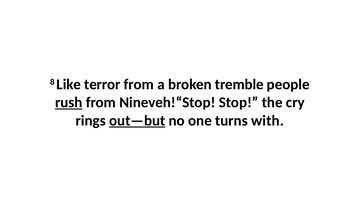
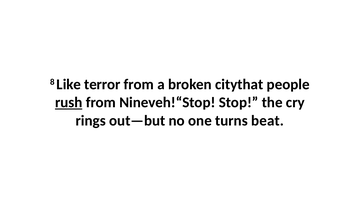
tremble: tremble -> citythat (239, 84)
out—but underline: present -> none (137, 120)
with: with -> beat (268, 120)
